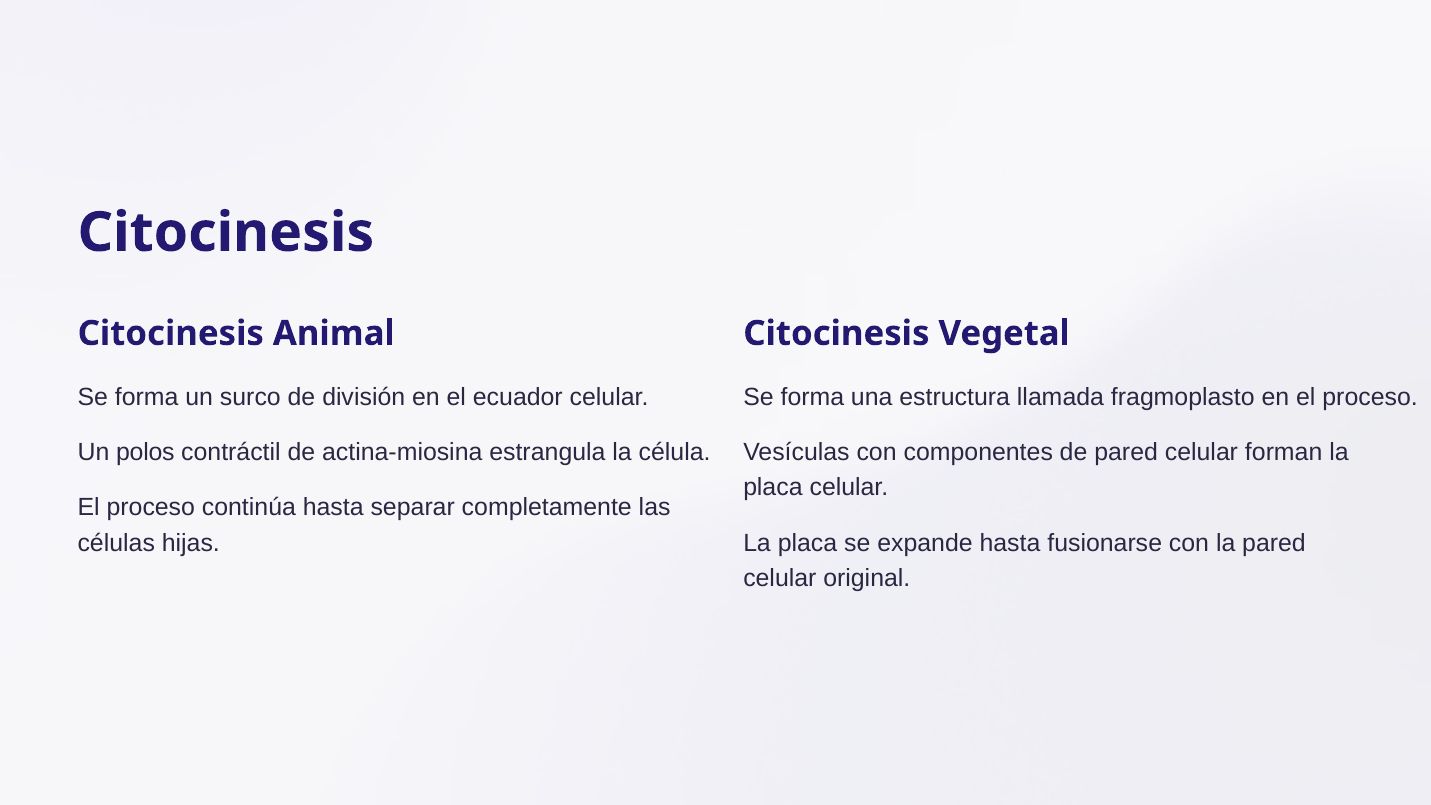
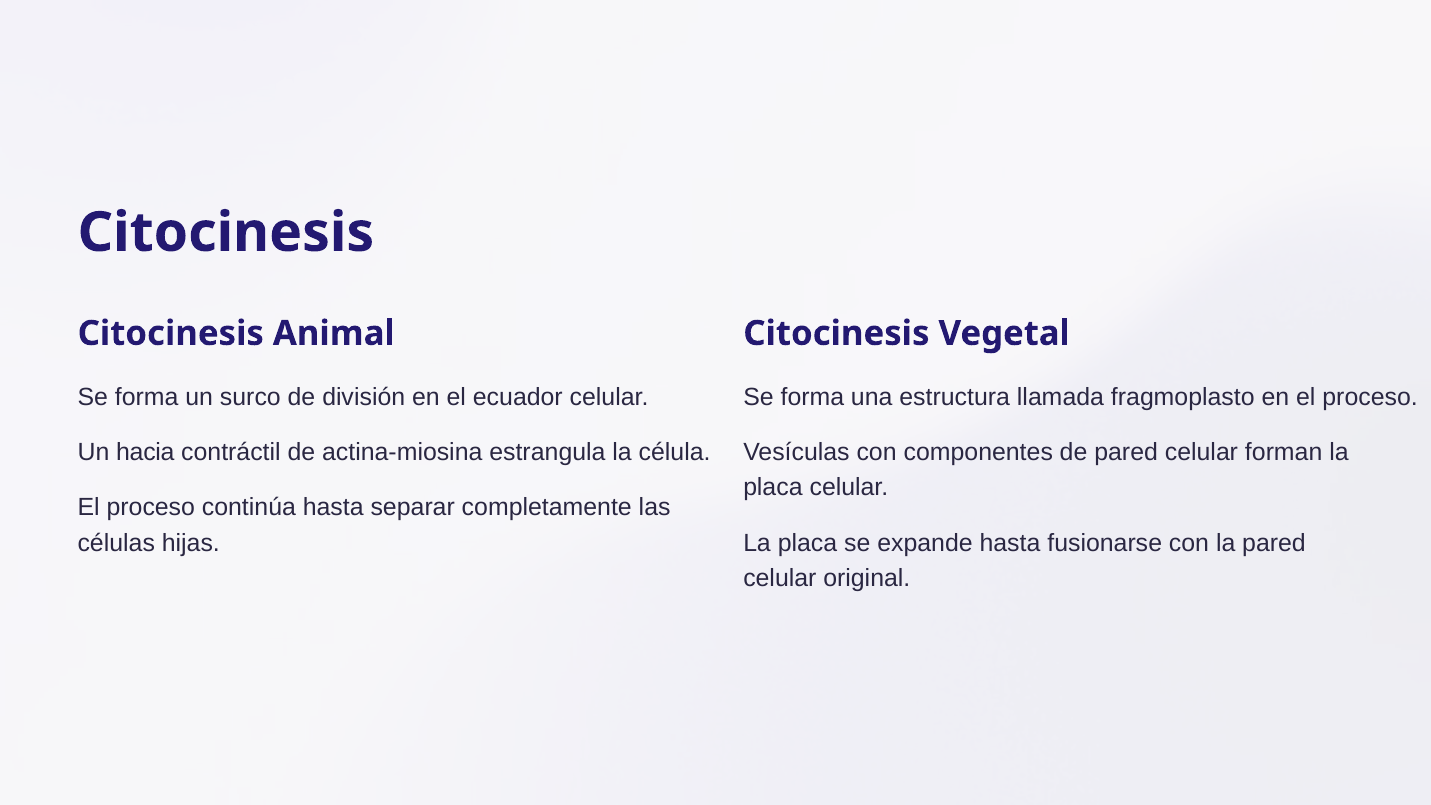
polos: polos -> hacia (145, 452)
